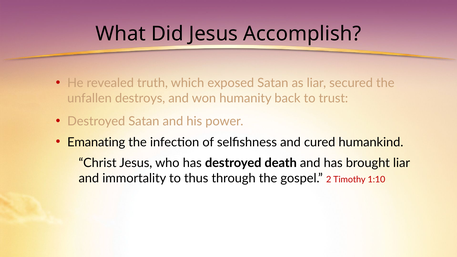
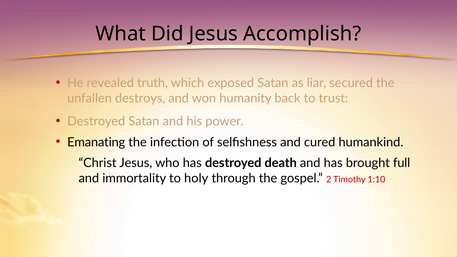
brought liar: liar -> full (402, 163)
thus: thus -> holy (196, 178)
